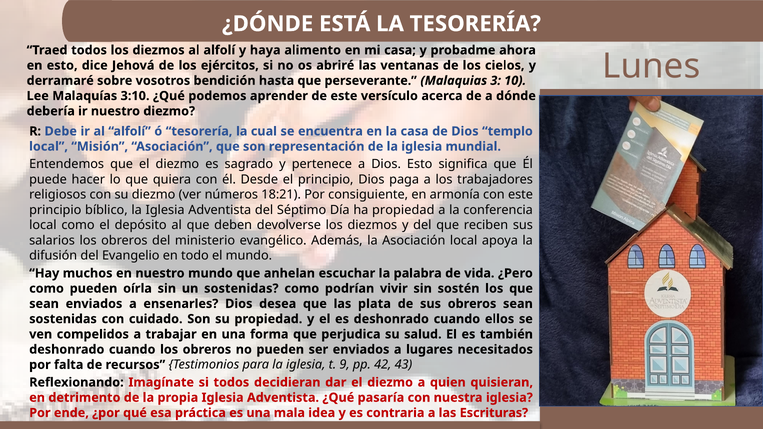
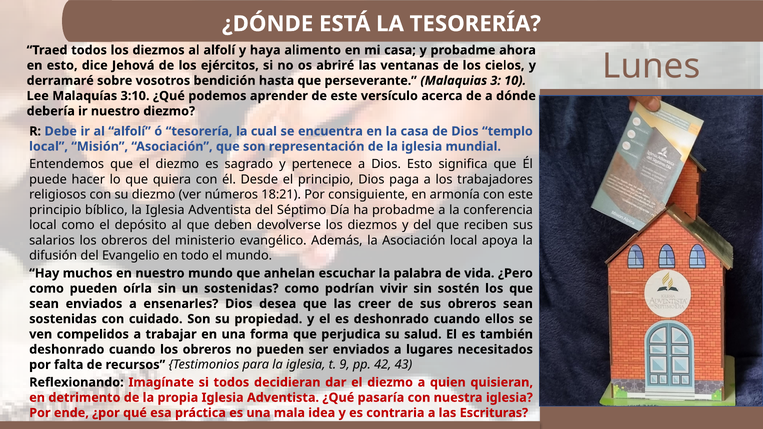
ha propiedad: propiedad -> probadme (403, 210)
plata: plata -> creer (374, 304)
